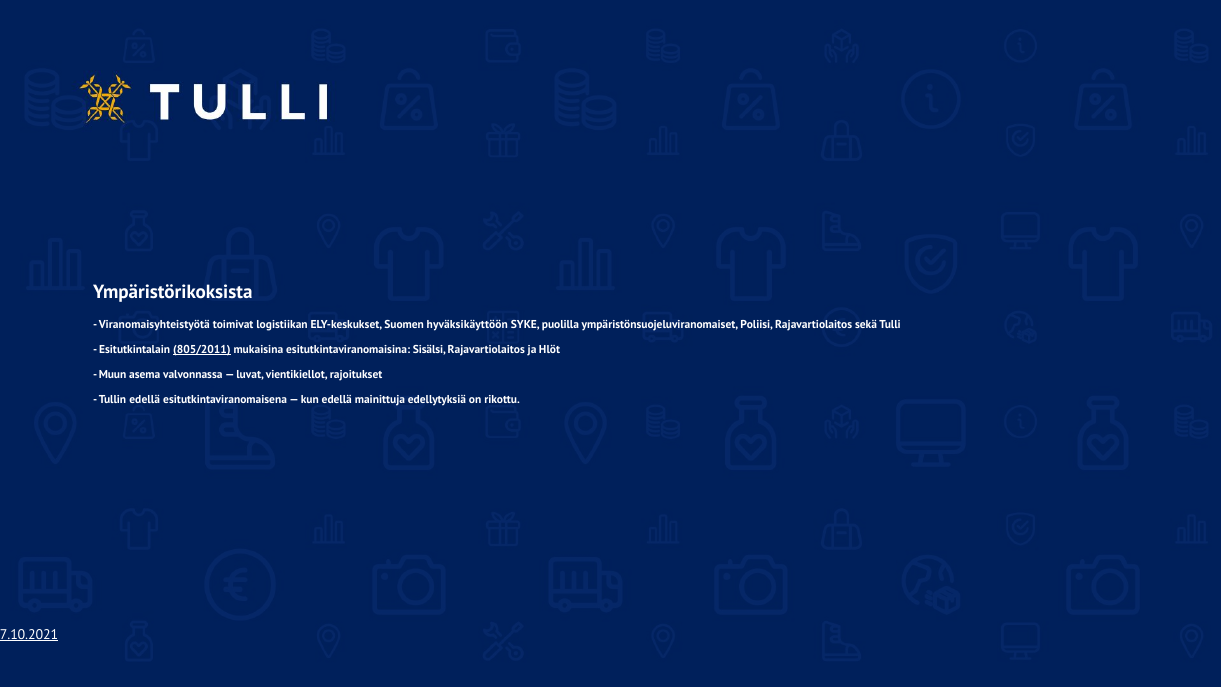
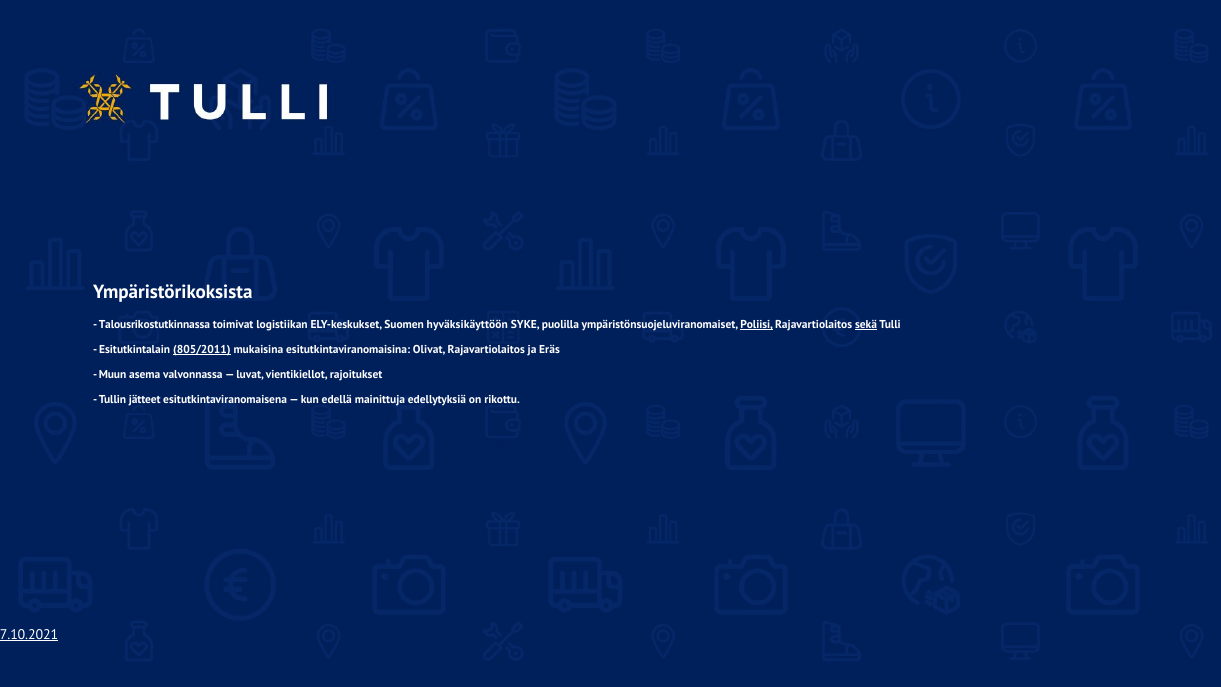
Viranomaisyhteistyötä: Viranomaisyhteistyötä -> Talousrikostutkinnassa (154, 325)
Poliisi underline: none -> present (757, 325)
sekä underline: none -> present (866, 325)
Sisälsi: Sisälsi -> Olivat (429, 350)
Hlöt: Hlöt -> Eräs (550, 350)
Tullin edellä: edellä -> jätteet (145, 399)
